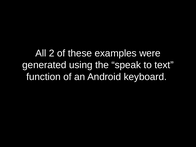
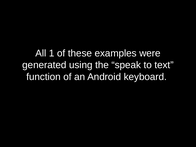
2: 2 -> 1 (52, 53)
